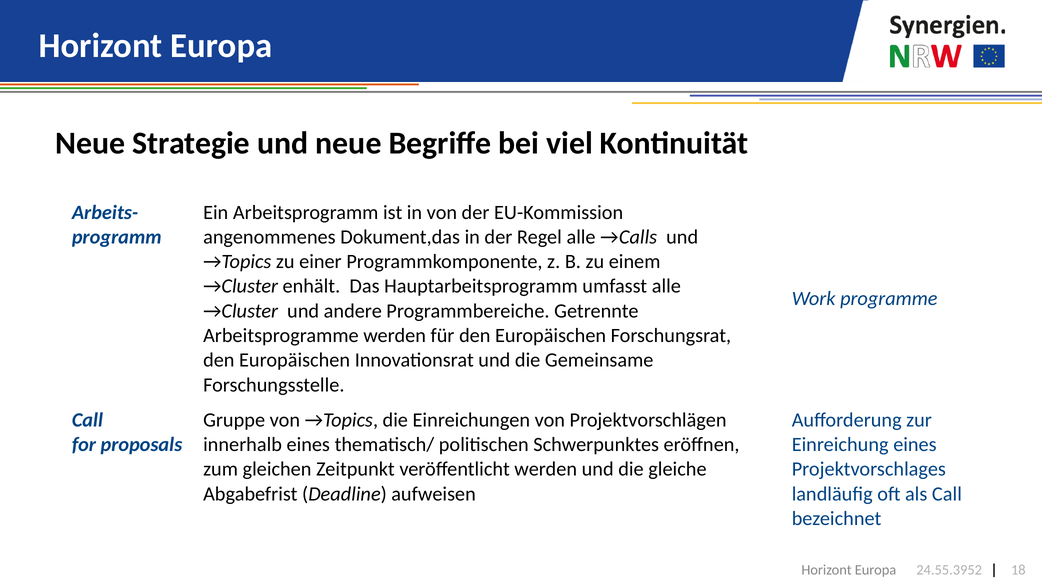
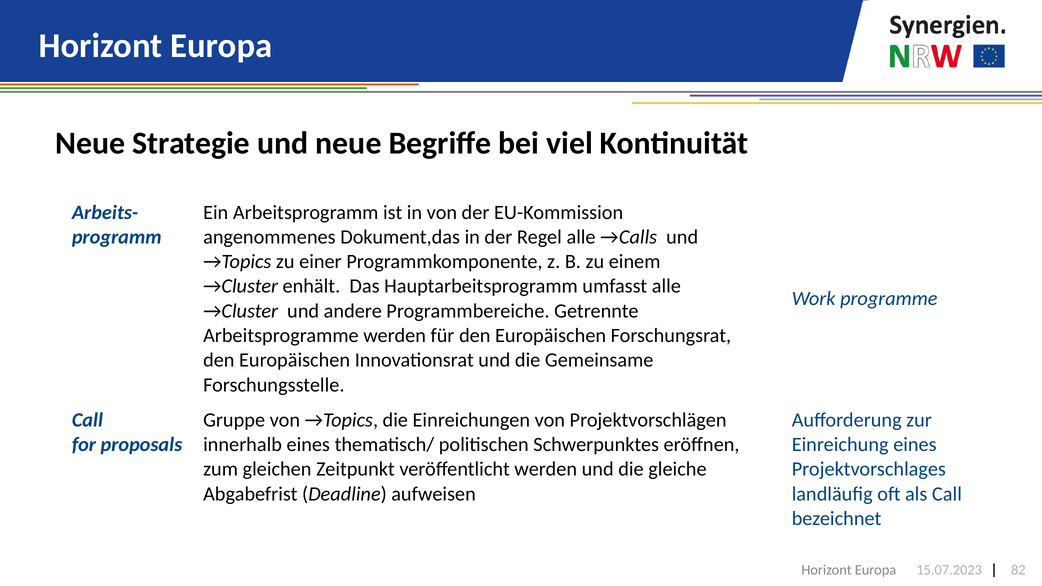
18: 18 -> 82 (1018, 570)
24.55.3952: 24.55.3952 -> 15.07.2023 (949, 570)
